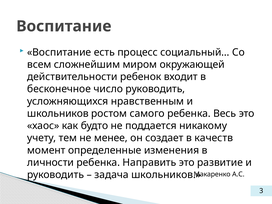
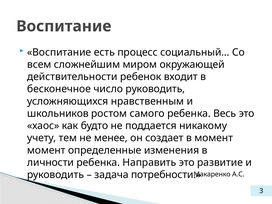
в качеств: качеств -> момент (214, 138)
задача школьников: школьников -> потребности (166, 175)
